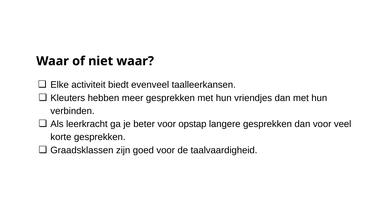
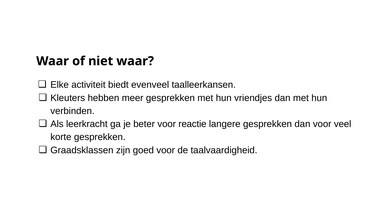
opstap: opstap -> reactie (192, 124)
